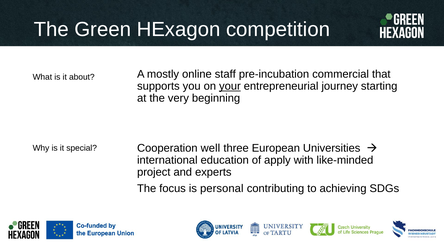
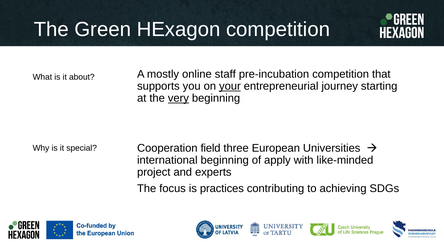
pre-incubation commercial: commercial -> competition (341, 74)
very underline: none -> present (178, 98)
well: well -> field (211, 148)
international education: education -> beginning (225, 160)
personal: personal -> practices (222, 188)
